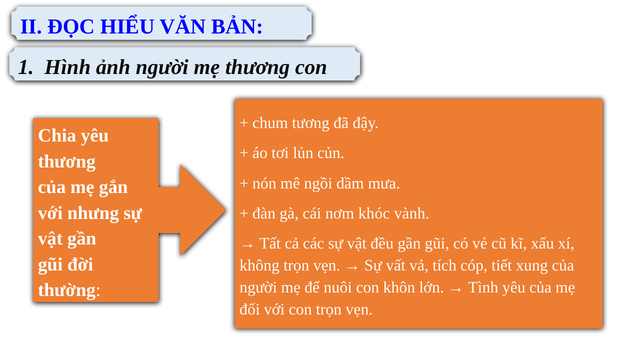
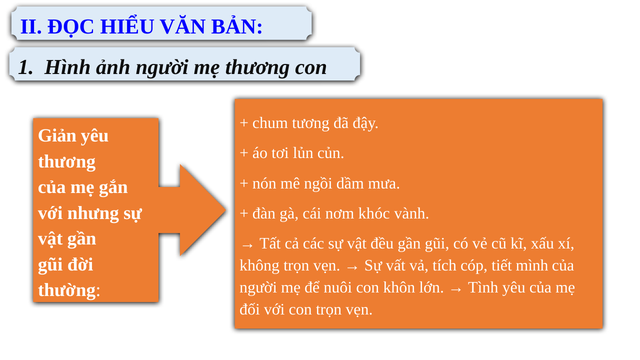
Chia: Chia -> Giản (57, 136)
xung: xung -> mình (532, 265)
